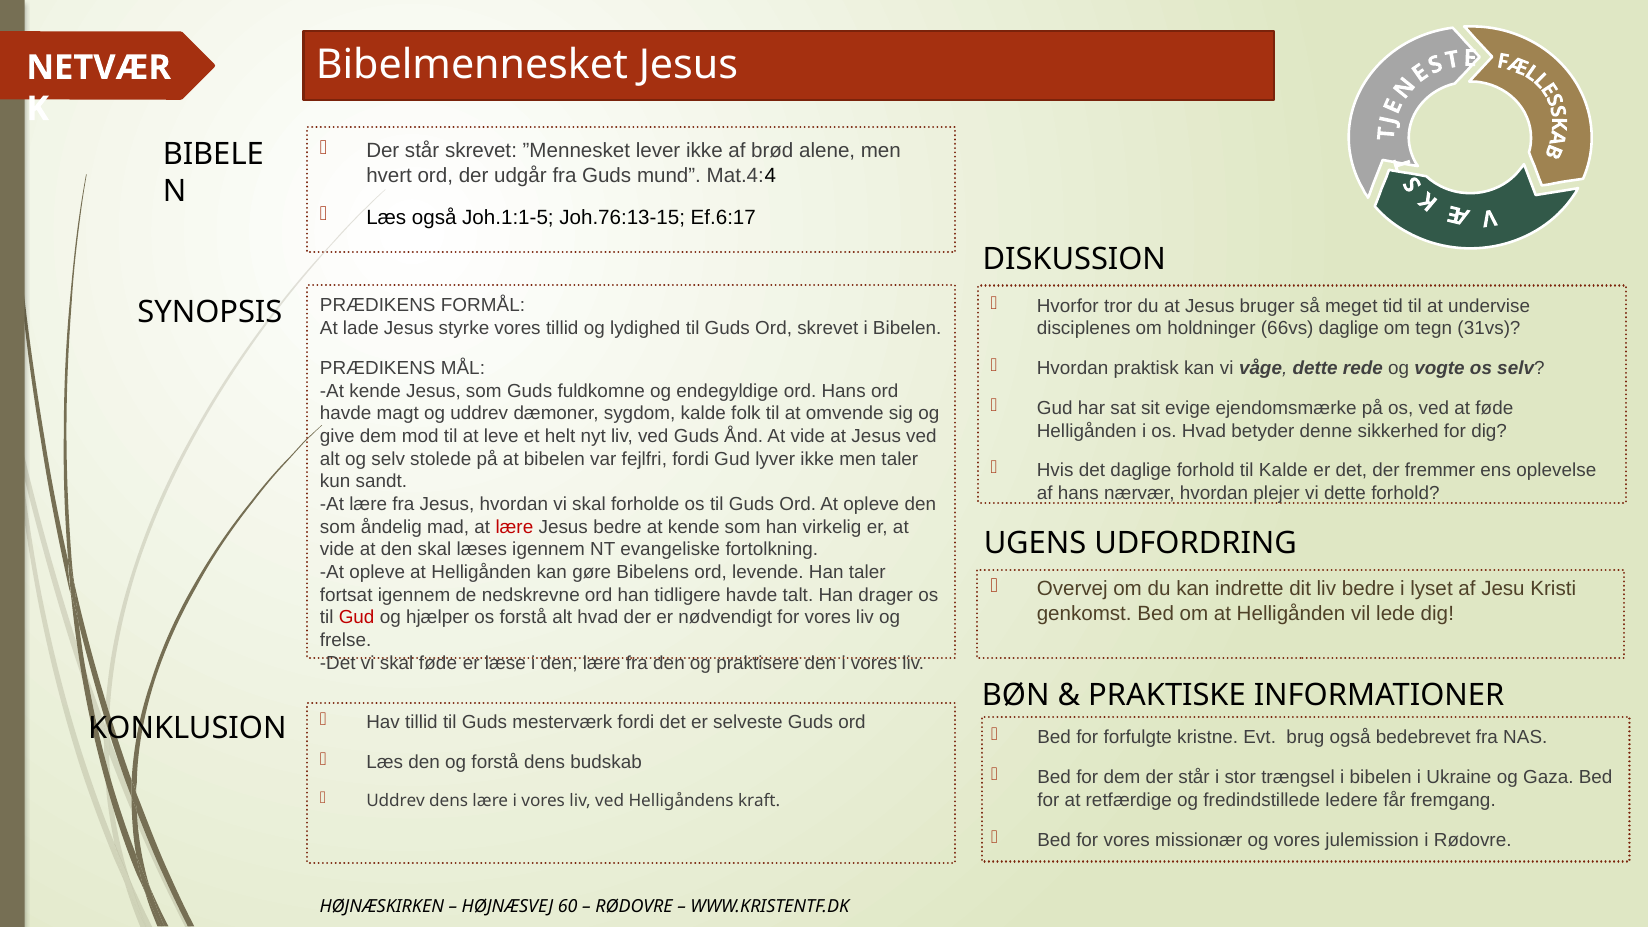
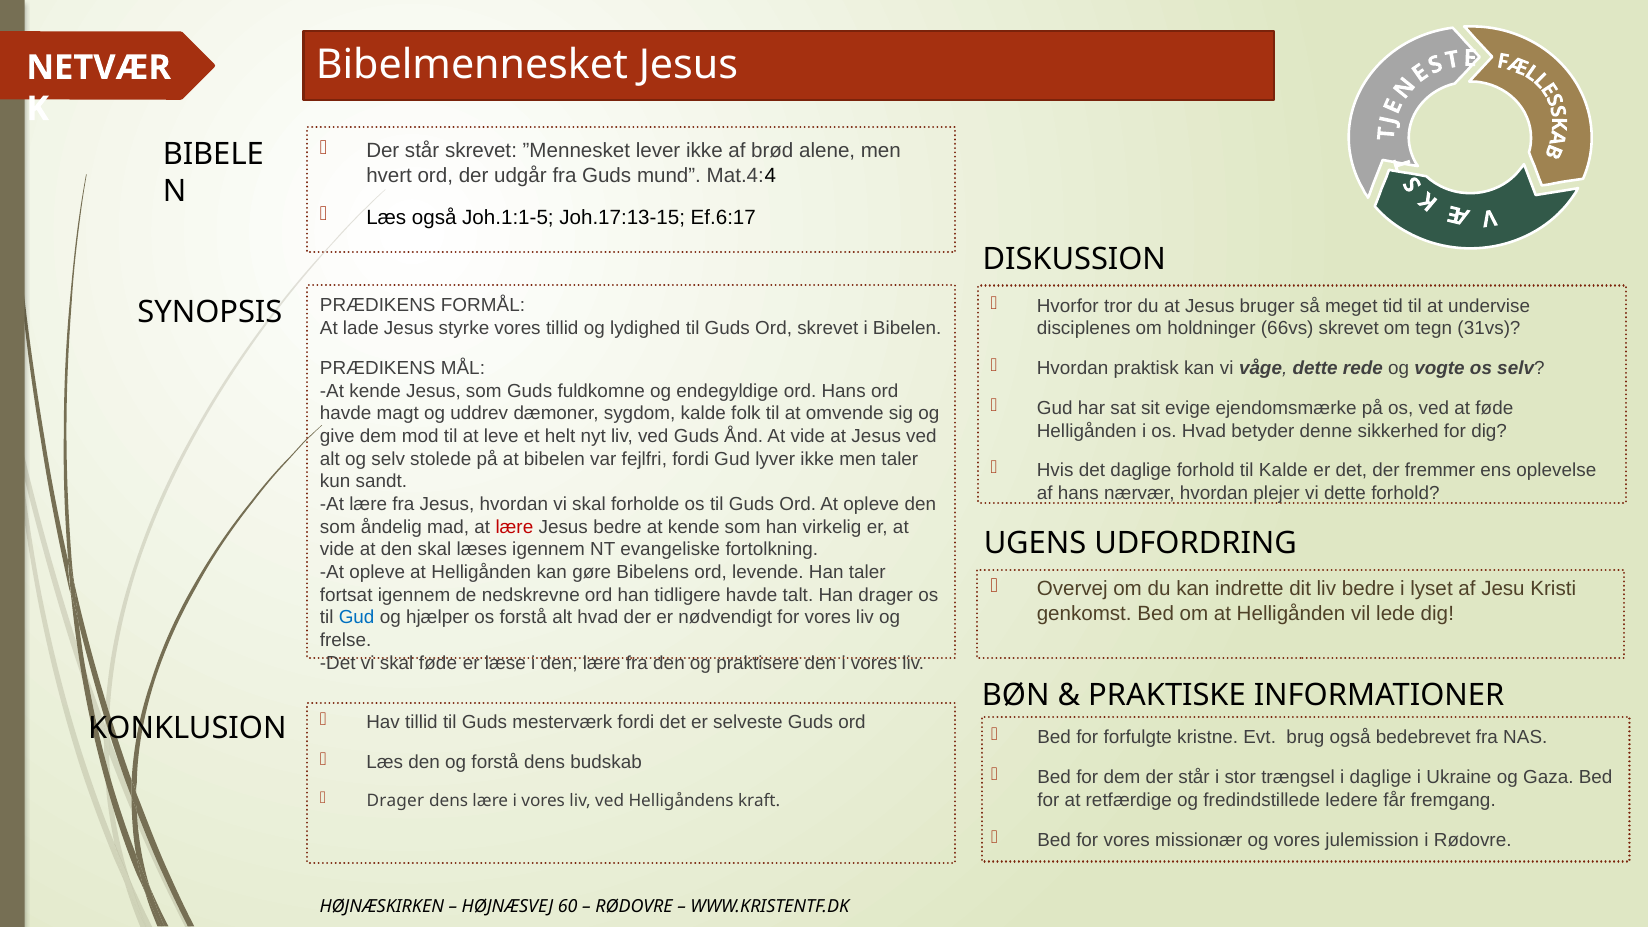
Joh.76:13-15: Joh.76:13-15 -> Joh.17:13-15 (622, 217)
66vs daglige: daglige -> skrevet (1349, 328)
Gud colour: red -> blue (357, 618)
trængsel i bibelen: bibelen -> daglige (1381, 777)
Uddrev: Uddrev -> Drager (395, 801)
